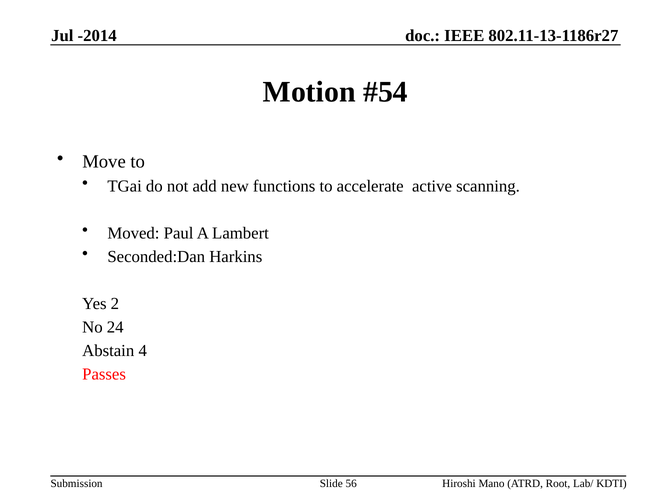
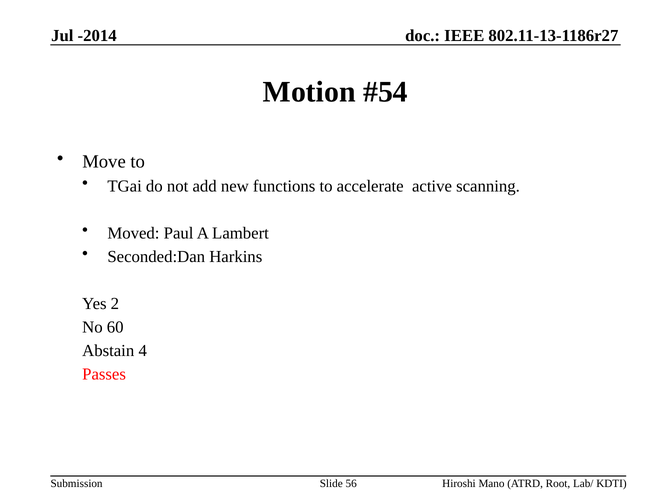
24: 24 -> 60 (115, 327)
